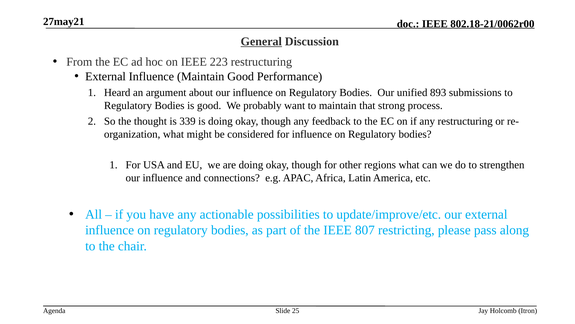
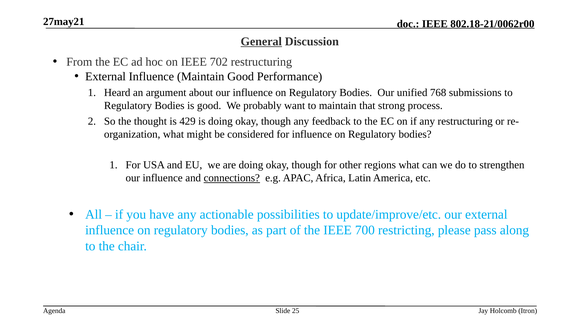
223: 223 -> 702 (219, 62)
893: 893 -> 768 (438, 93)
339: 339 -> 429 (188, 121)
connections underline: none -> present (232, 178)
807: 807 -> 700 (365, 230)
